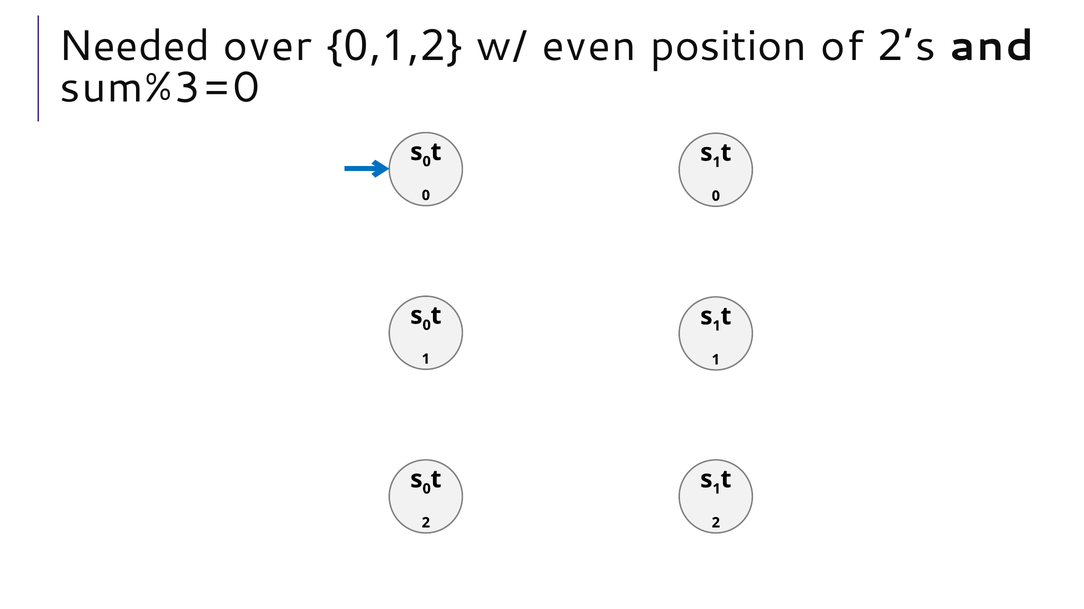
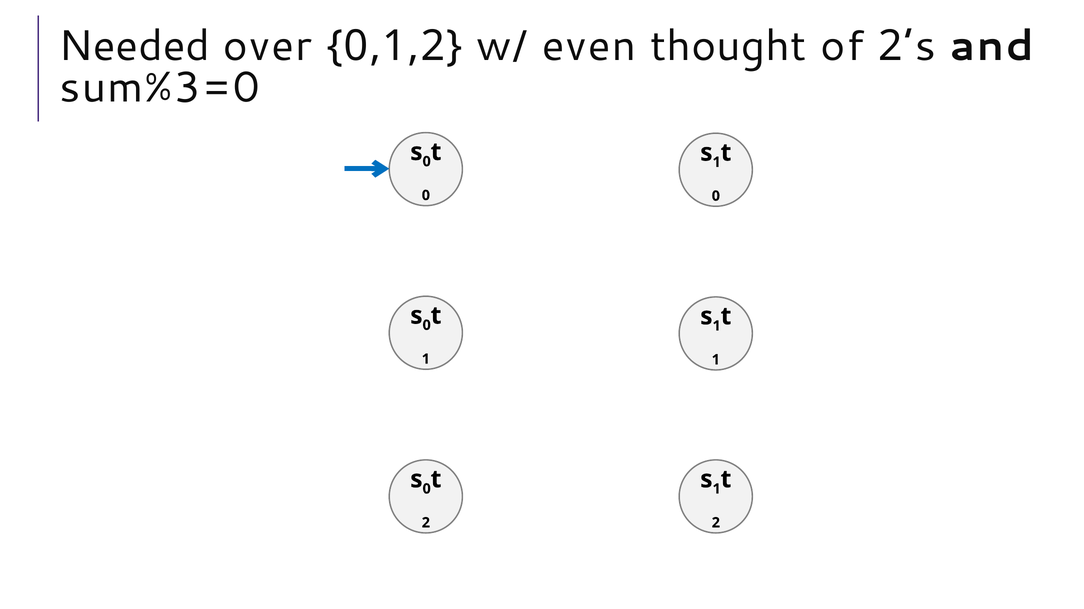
position: position -> thought (728, 46)
